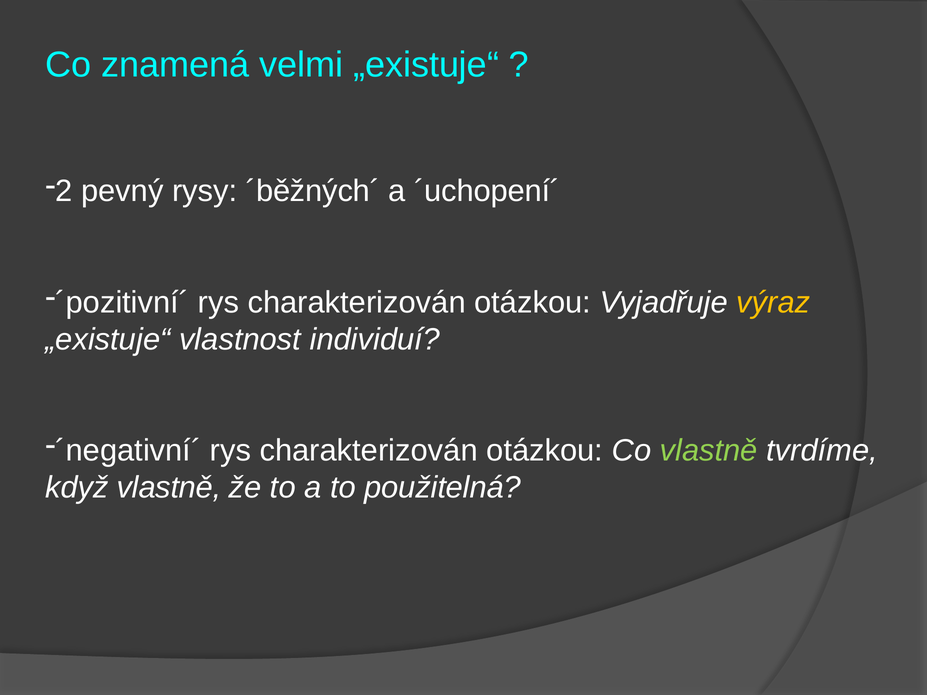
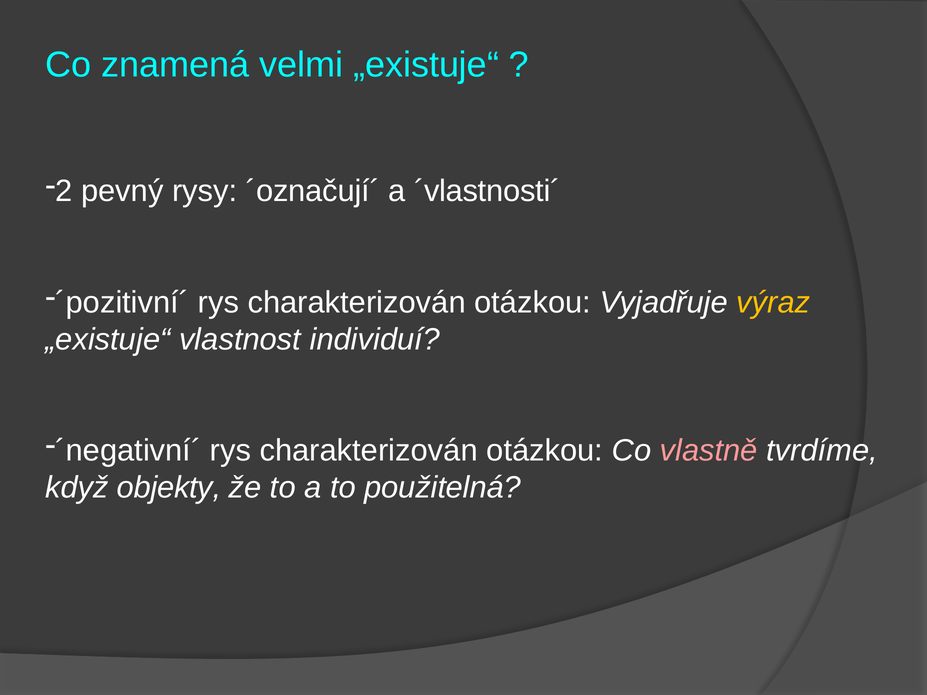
´běžných´: ´běžných´ -> ´označují´ (313, 191)
´uchopení´: ´uchopení´ -> ´vlastnosti´ (487, 191)
vlastně colour: light green -> pink (709, 451)
když vlastně: vlastně -> objekty (169, 488)
